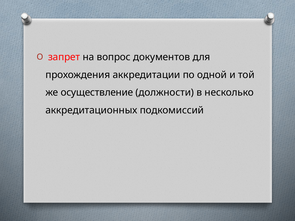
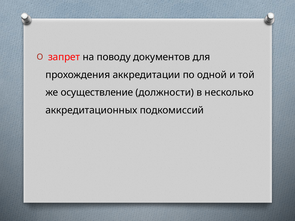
вопрос: вопрос -> поводу (114, 57)
